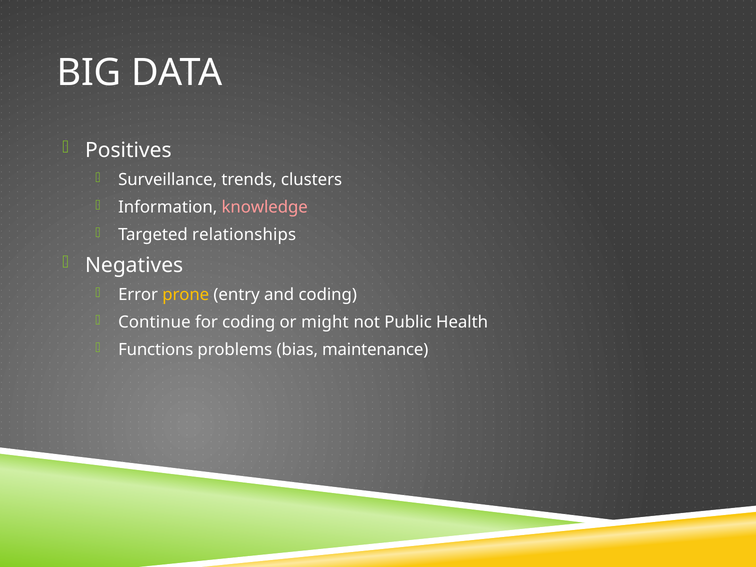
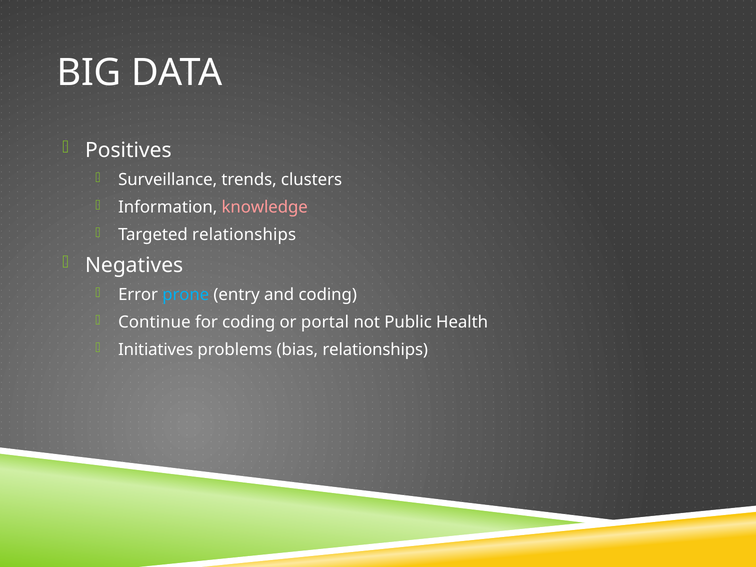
prone colour: yellow -> light blue (186, 295)
might: might -> portal (325, 322)
Functions: Functions -> Initiatives (156, 350)
bias maintenance: maintenance -> relationships (375, 350)
